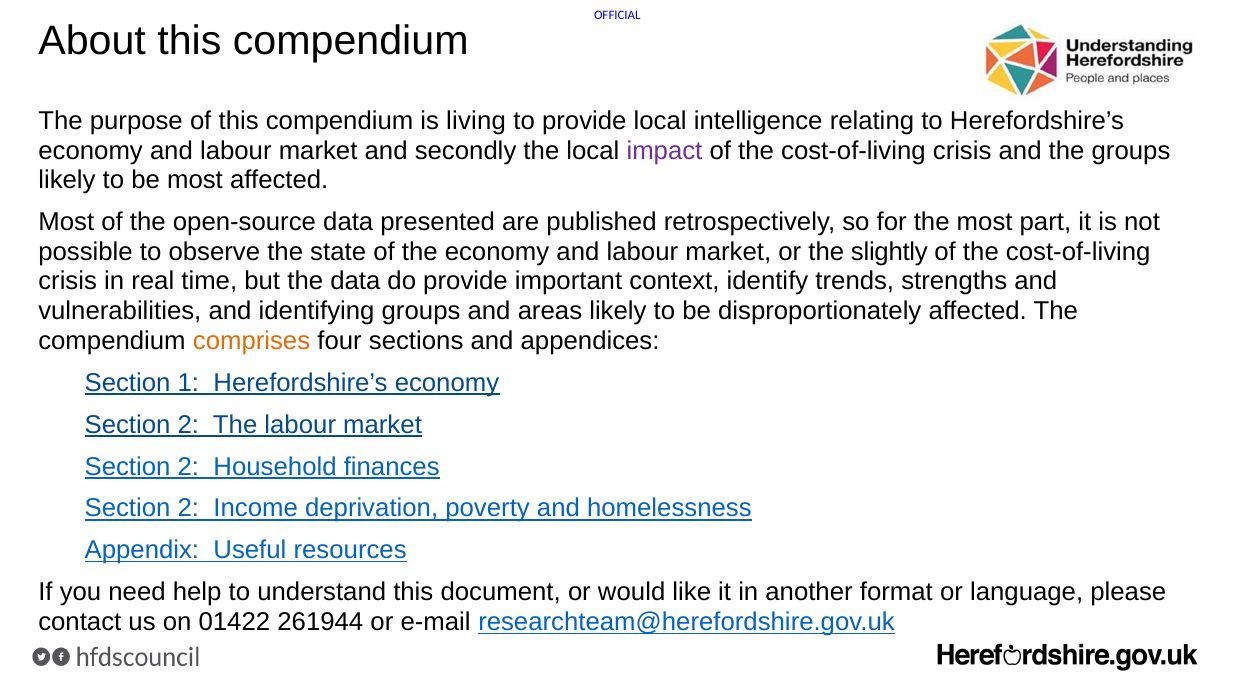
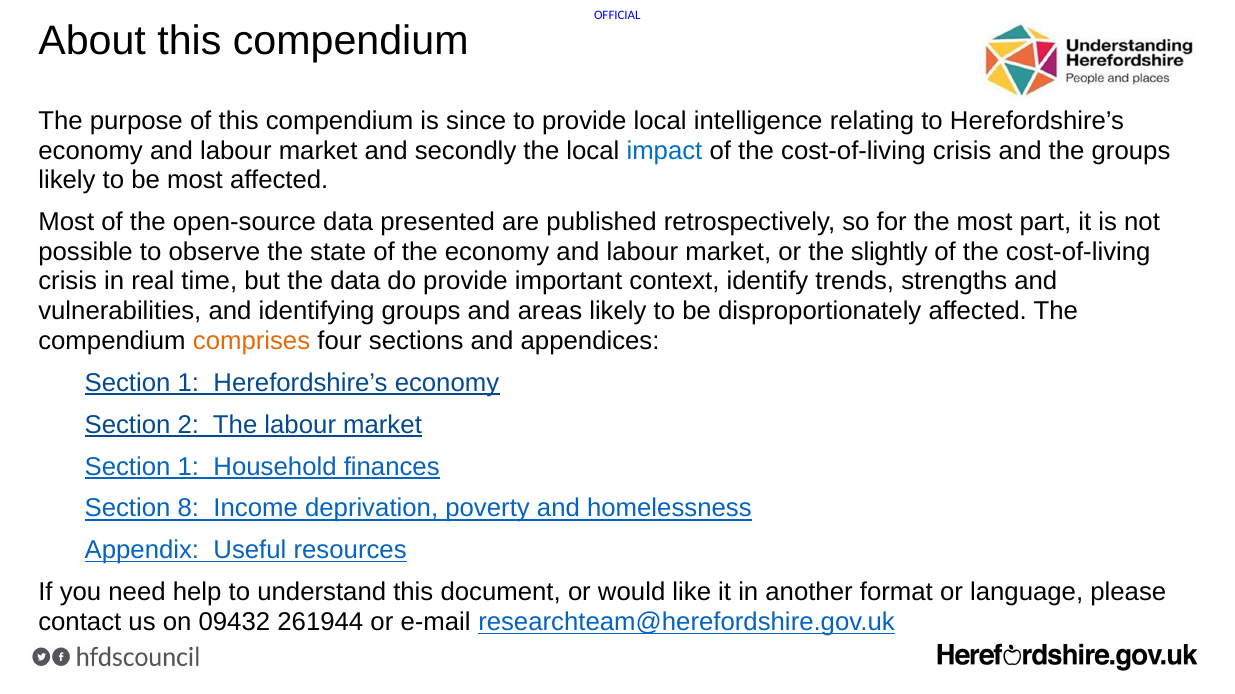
living: living -> since (476, 121)
impact colour: purple -> blue (664, 151)
2: 2 -> 1 (188, 467)
2: 2 -> 8 (188, 509)
01422: 01422 -> 09432 (234, 623)
